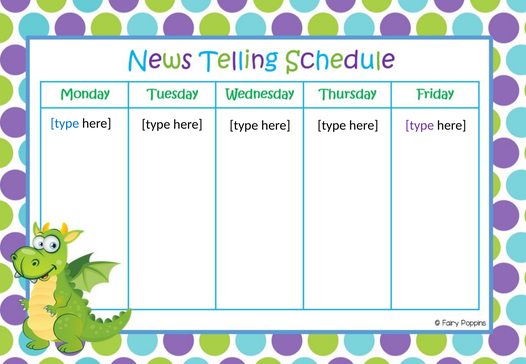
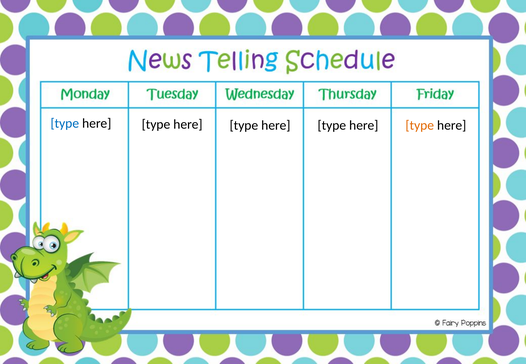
type colour: purple -> orange (420, 125)
